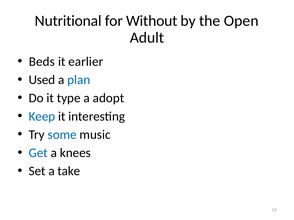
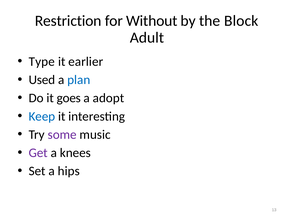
Nutritional: Nutritional -> Restriction (68, 21)
Open: Open -> Block (241, 21)
Beds: Beds -> Type (42, 62)
type: type -> goes (69, 98)
some colour: blue -> purple (62, 135)
Get colour: blue -> purple (38, 153)
take: take -> hips (69, 171)
